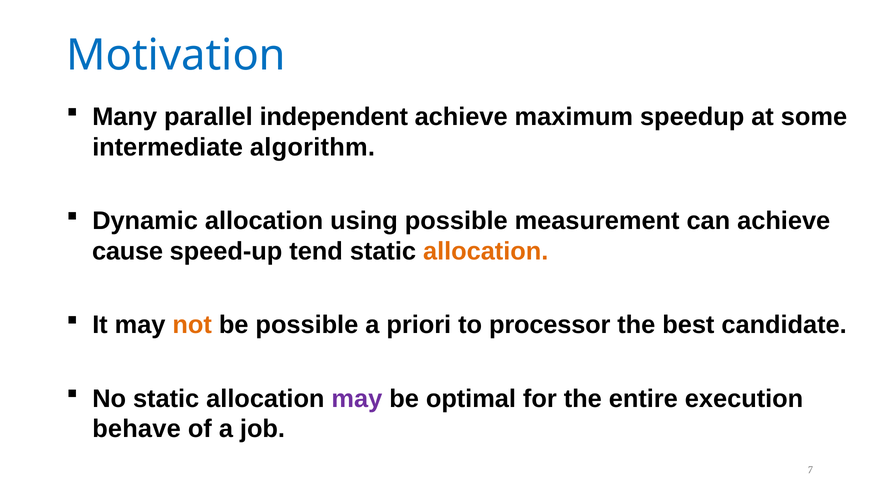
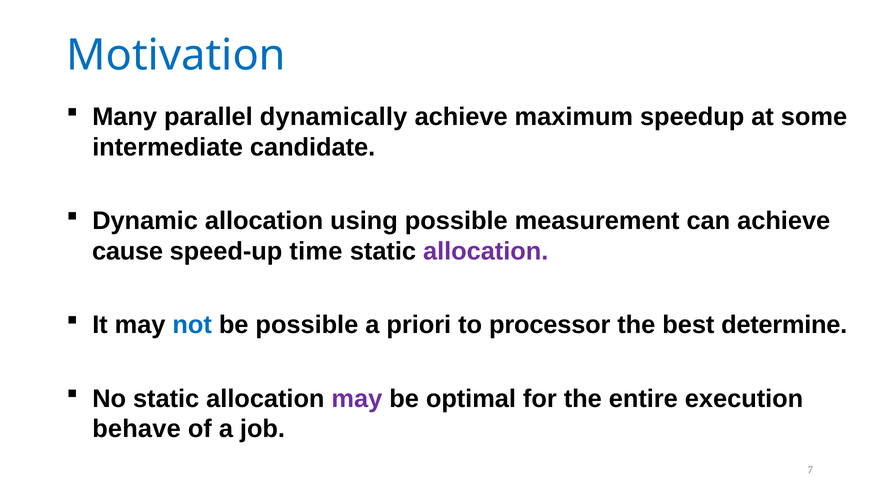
independent: independent -> dynamically (334, 117)
algorithm: algorithm -> candidate (313, 148)
tend: tend -> time (316, 251)
allocation colour: orange -> purple (486, 251)
not colour: orange -> blue (192, 325)
candidate: candidate -> determine (784, 325)
